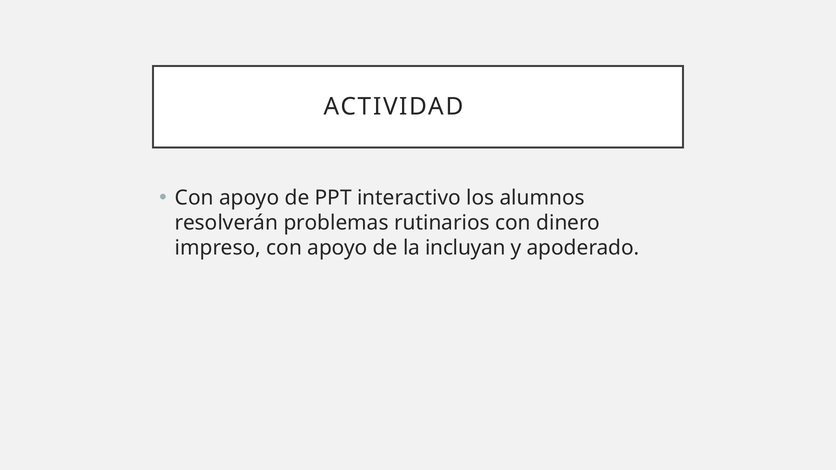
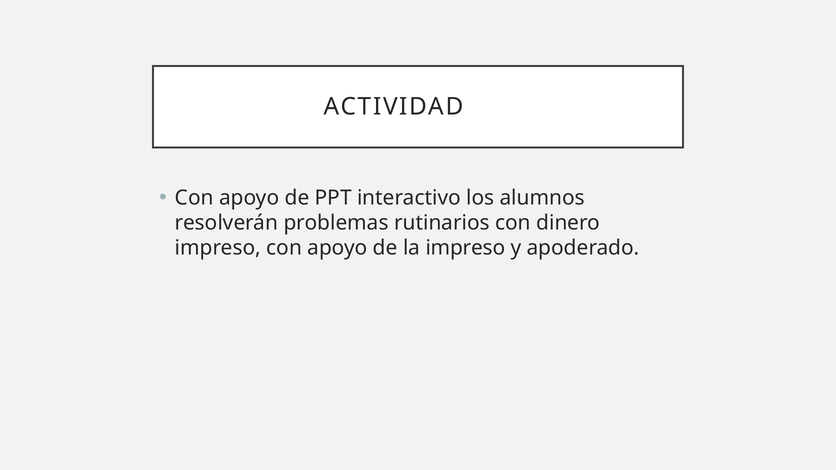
la incluyan: incluyan -> impreso (465, 248)
